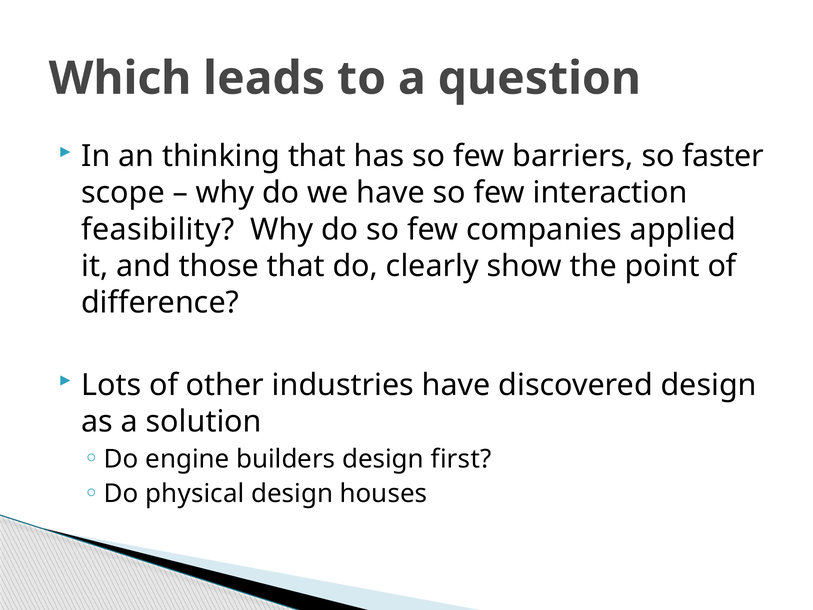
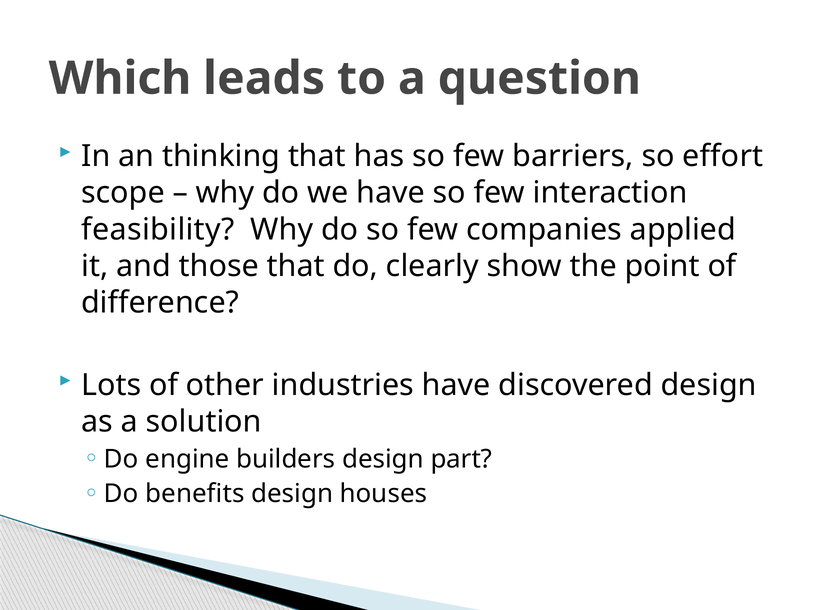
faster: faster -> effort (723, 156)
first: first -> part (461, 459)
physical: physical -> benefits (195, 494)
